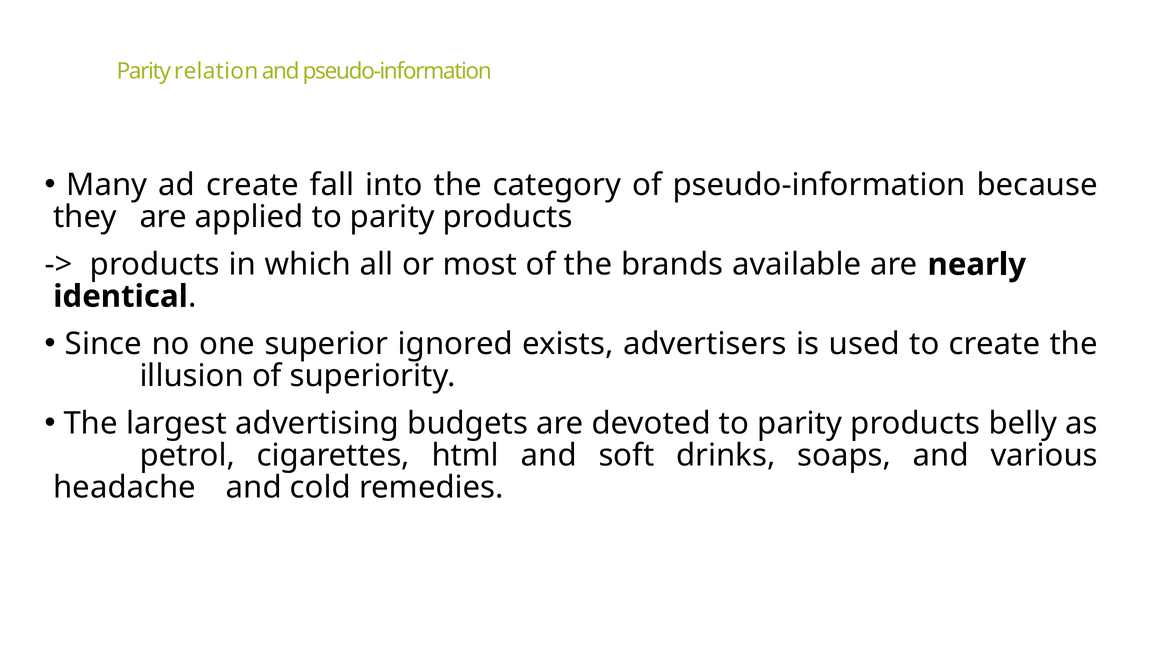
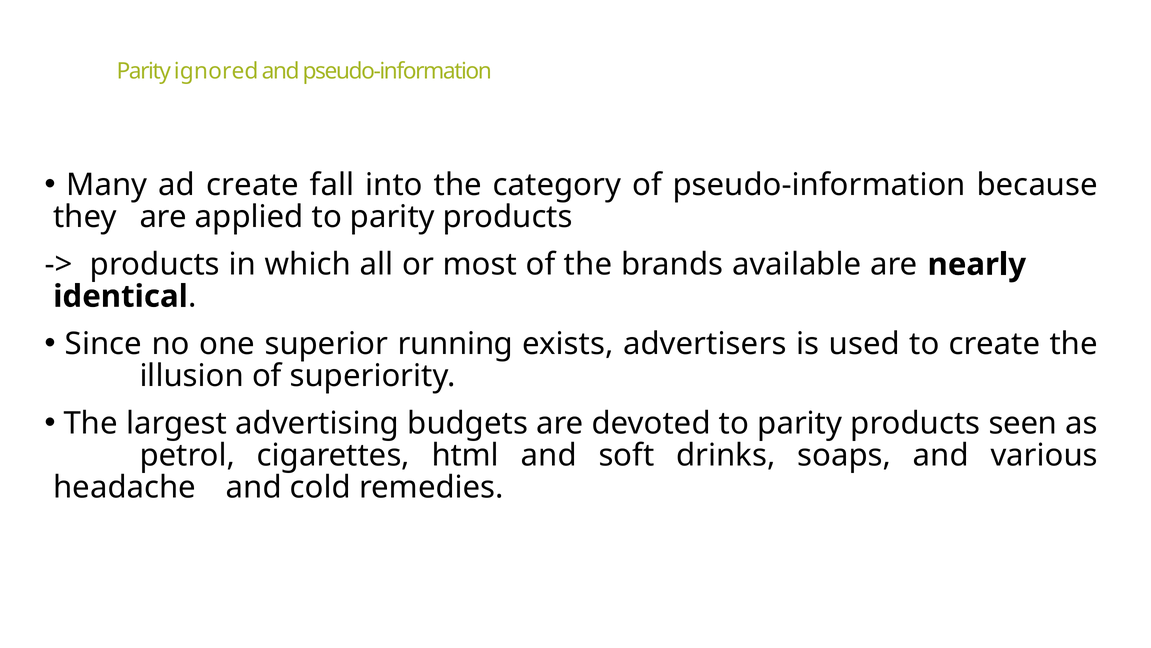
relation: relation -> ignored (216, 71)
ignored: ignored -> running (456, 344)
belly: belly -> seen (1023, 423)
